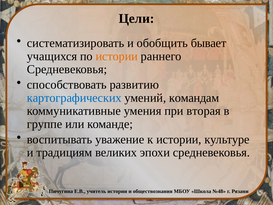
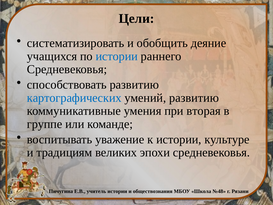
бывает: бывает -> деяние (209, 43)
истории colour: orange -> blue (117, 56)
умений командам: командам -> развитию (194, 98)
